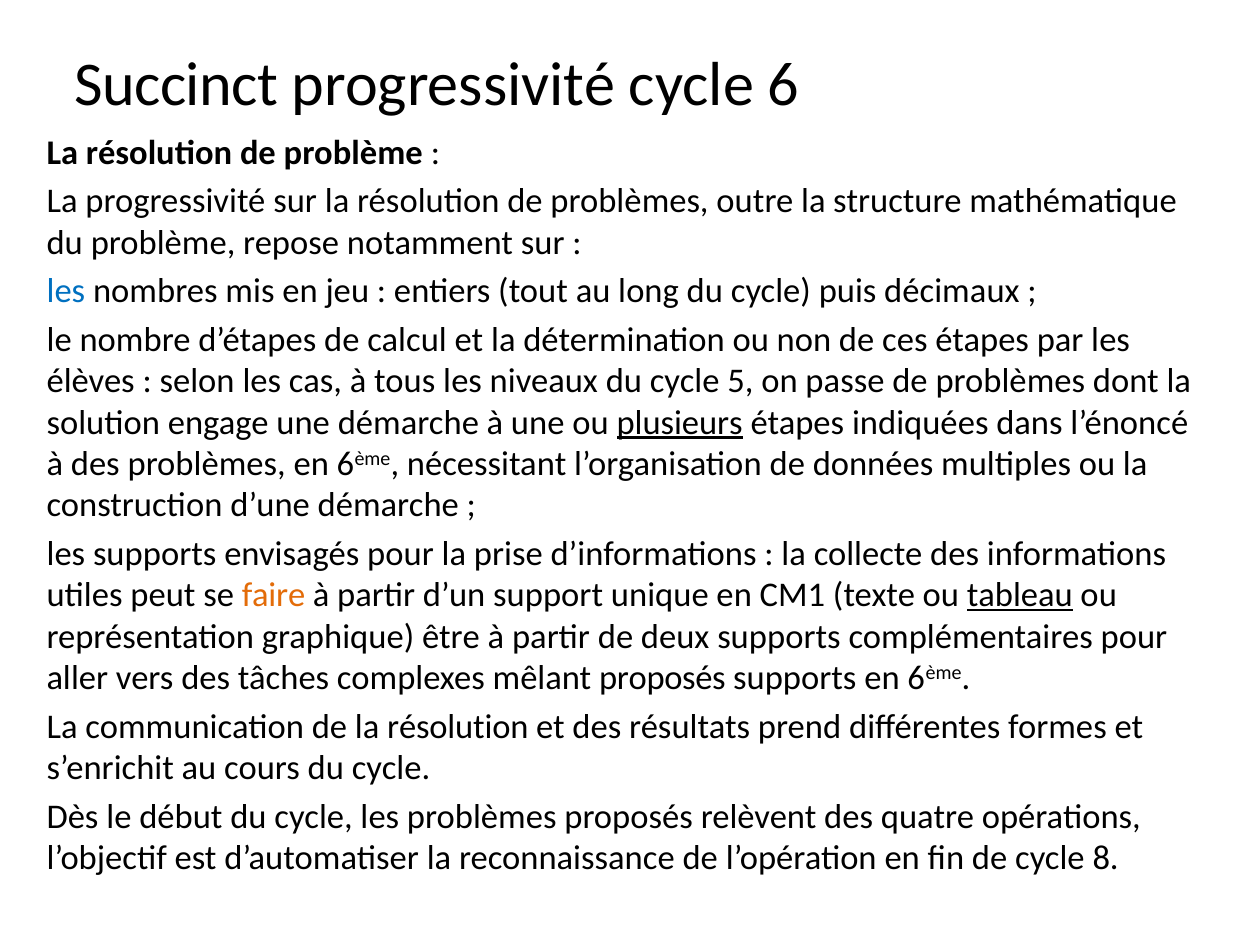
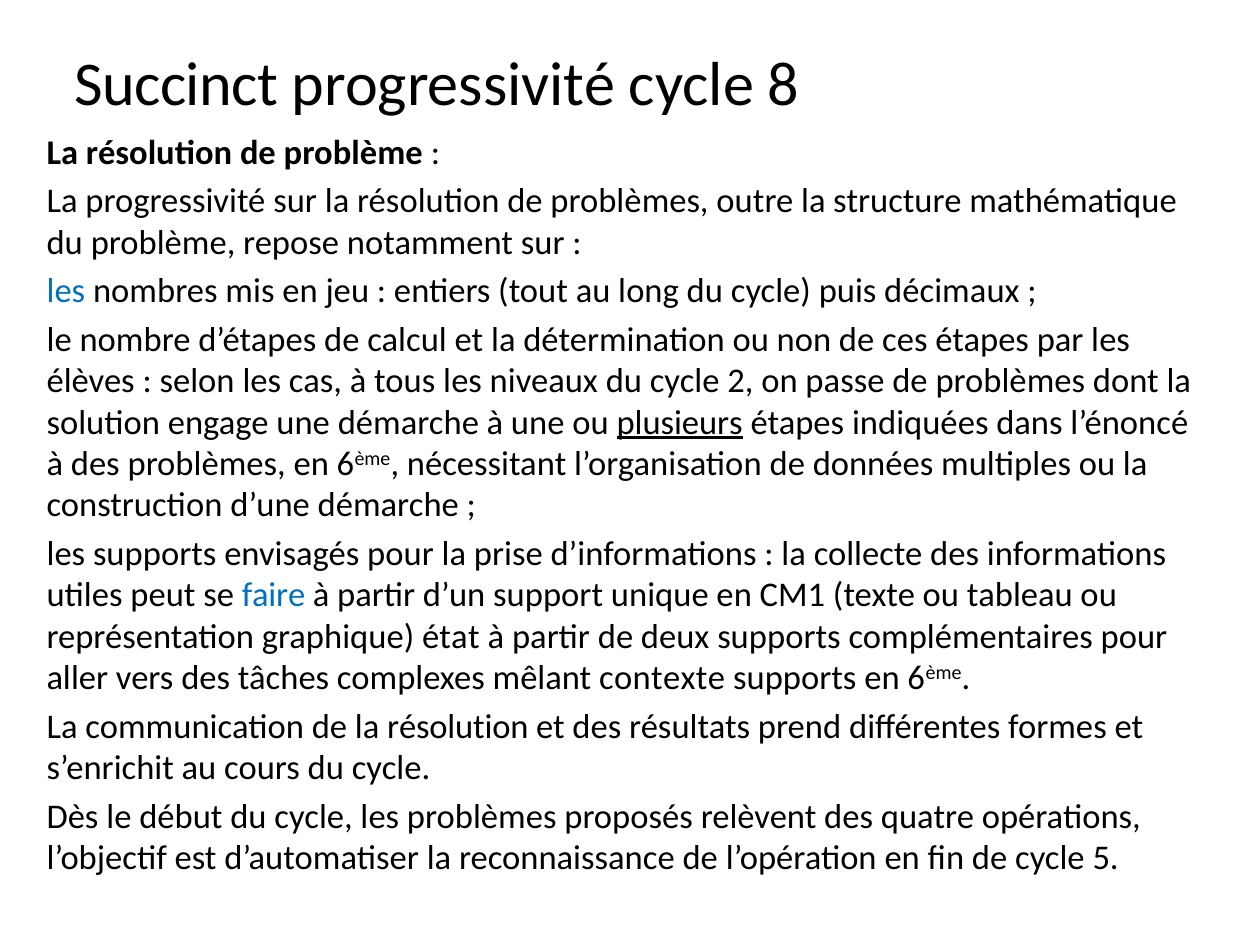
6: 6 -> 8 (784, 85)
5: 5 -> 2 (740, 381)
faire colour: orange -> blue (273, 595)
tableau underline: present -> none (1020, 595)
être: être -> état (451, 636)
mêlant proposés: proposés -> contexte (662, 678)
8: 8 -> 5 (1106, 857)
